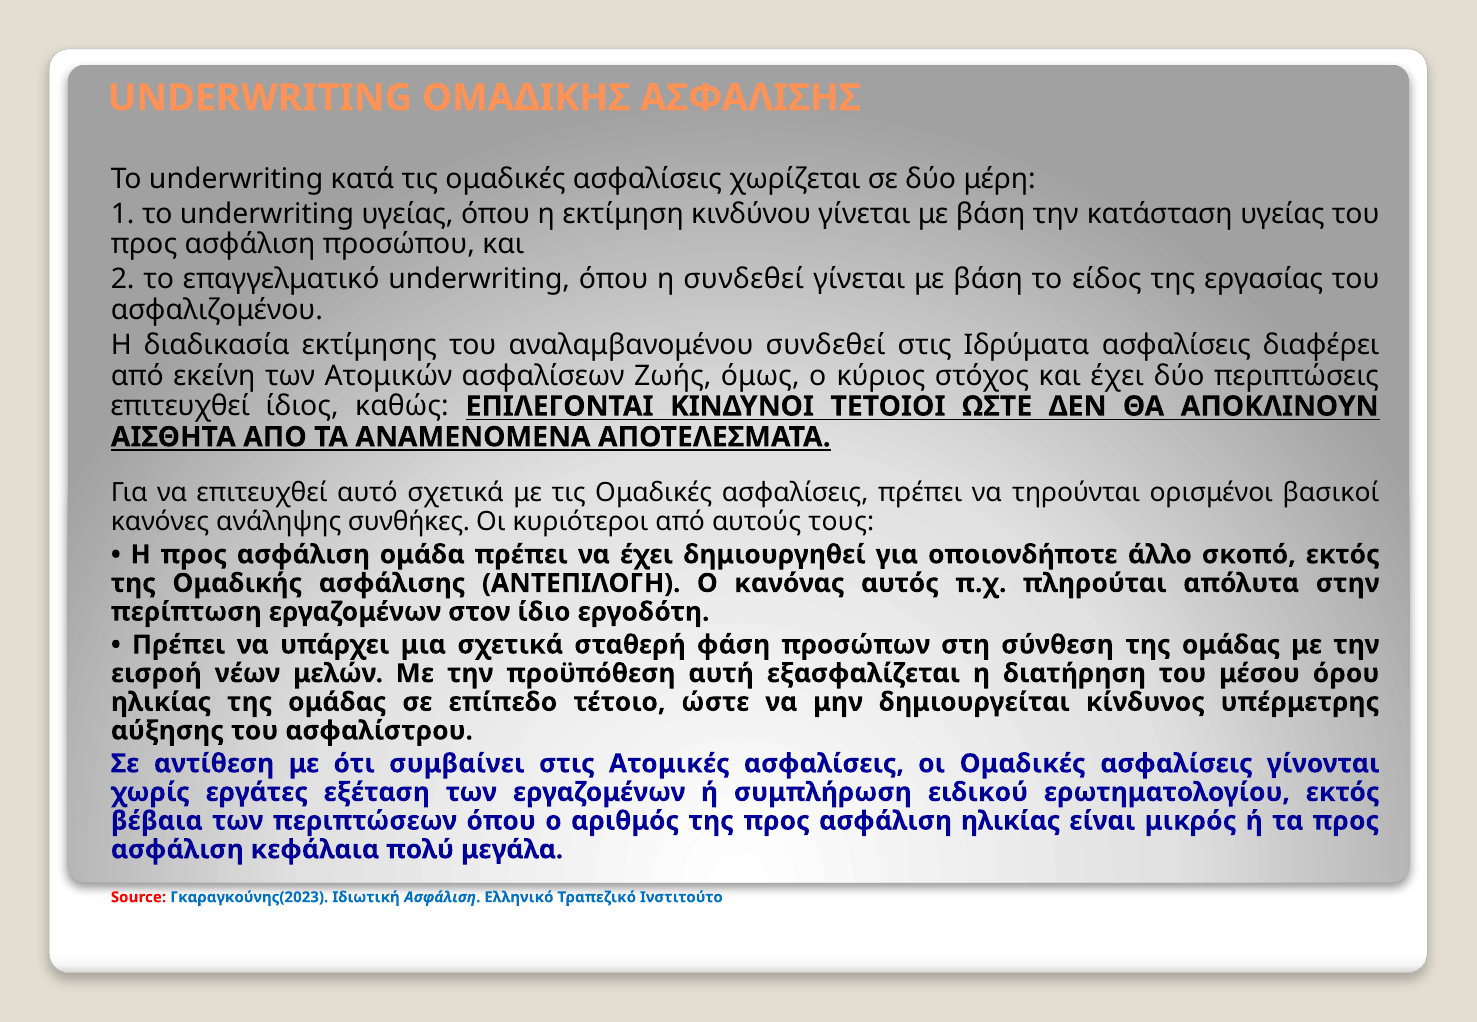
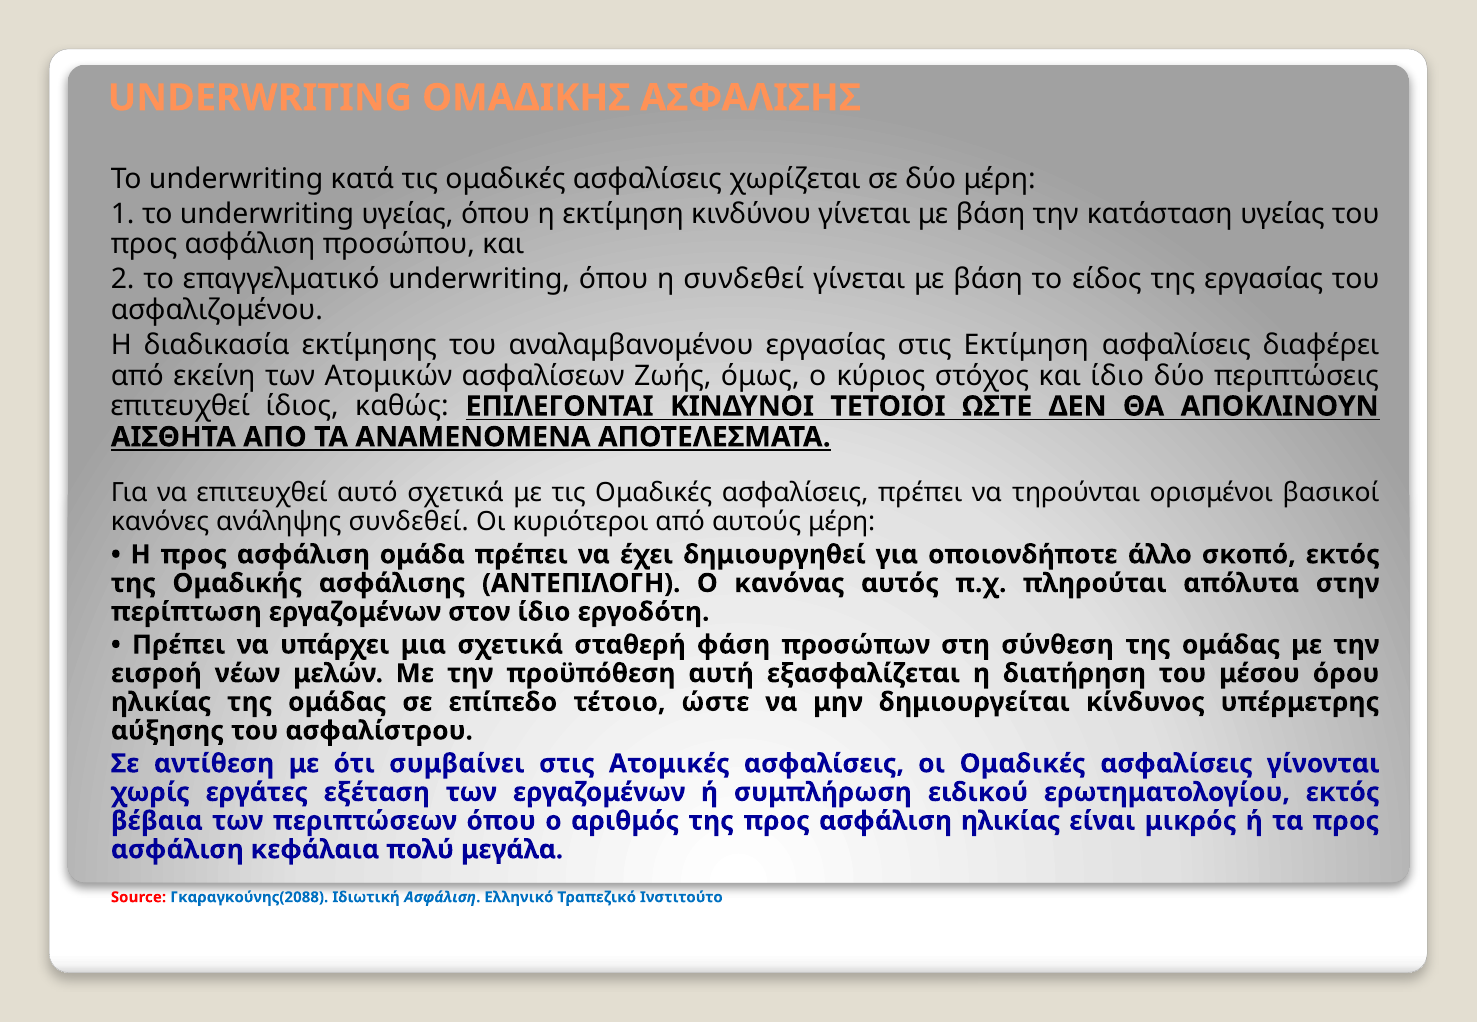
αναλαμβανομένου συνδεθεί: συνδεθεί -> εργασίας (826, 345)
στις Ιδρύματα: Ιδρύματα -> Εκτίμηση (1026, 345)
και έχει: έχει -> ίδιο (1117, 376)
ανάληψης συνθήκες: συνθήκες -> συνδεθεί (409, 522)
αυτούς τους: τους -> μέρη (842, 522)
Γκαραγκούνης(2023: Γκαραγκούνης(2023 -> Γκαραγκούνης(2088 (249, 898)
